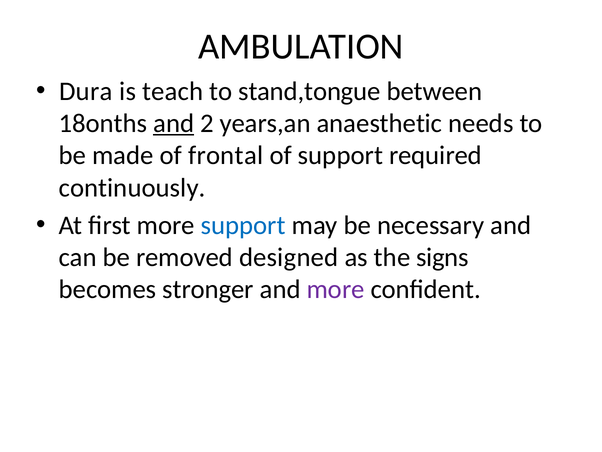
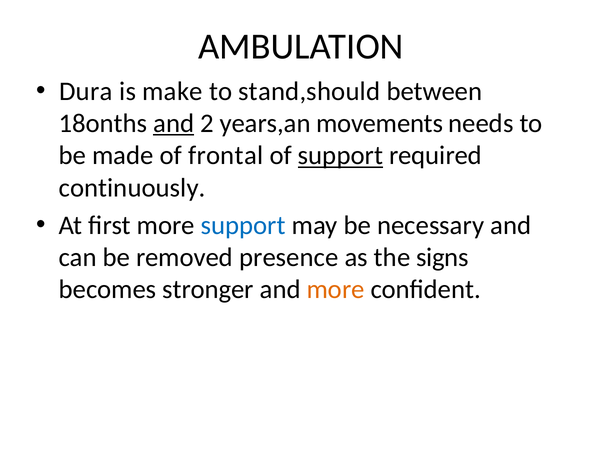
teach: teach -> make (173, 91)
stand,tongue: stand,tongue -> stand,should (309, 91)
anaesthetic: anaesthetic -> movements (380, 123)
support underline: none -> present (340, 155)
designed: designed -> presence (289, 257)
more colour: purple -> orange (336, 289)
